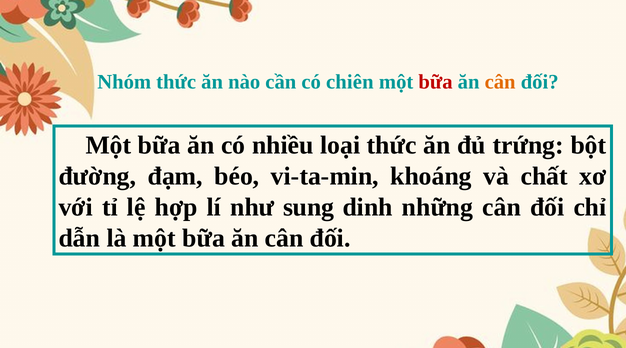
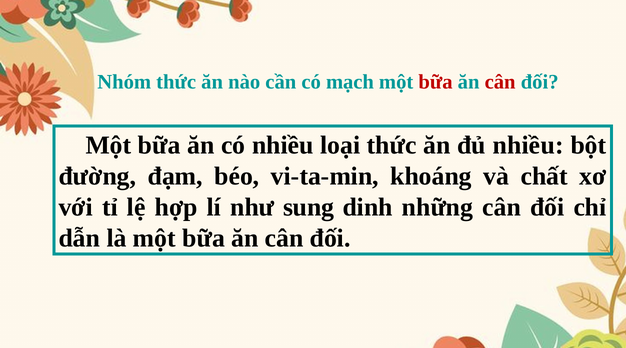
chiên: chiên -> mạch (350, 82)
cân colour: orange -> red (500, 82)
đủ trứng: trứng -> nhiều (528, 145)
